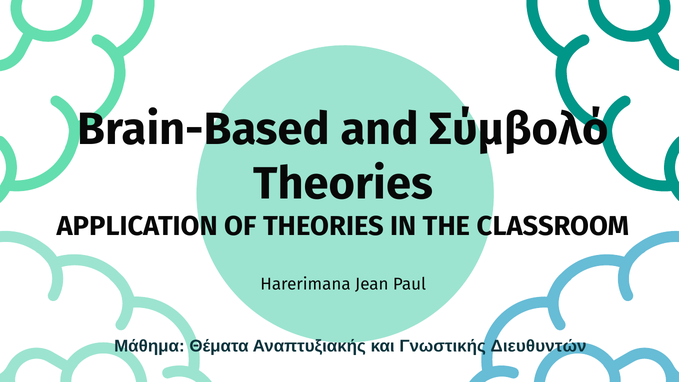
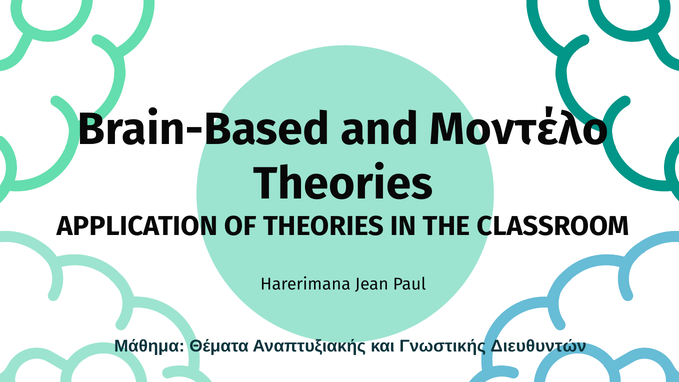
Σύμβολό: Σύμβολό -> Μοντέλο (519, 129)
